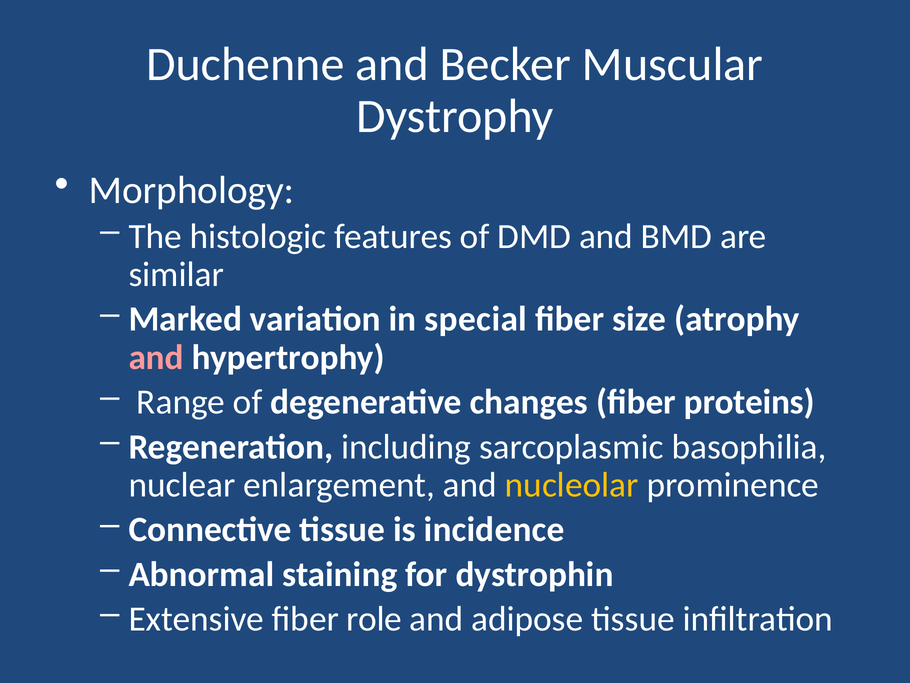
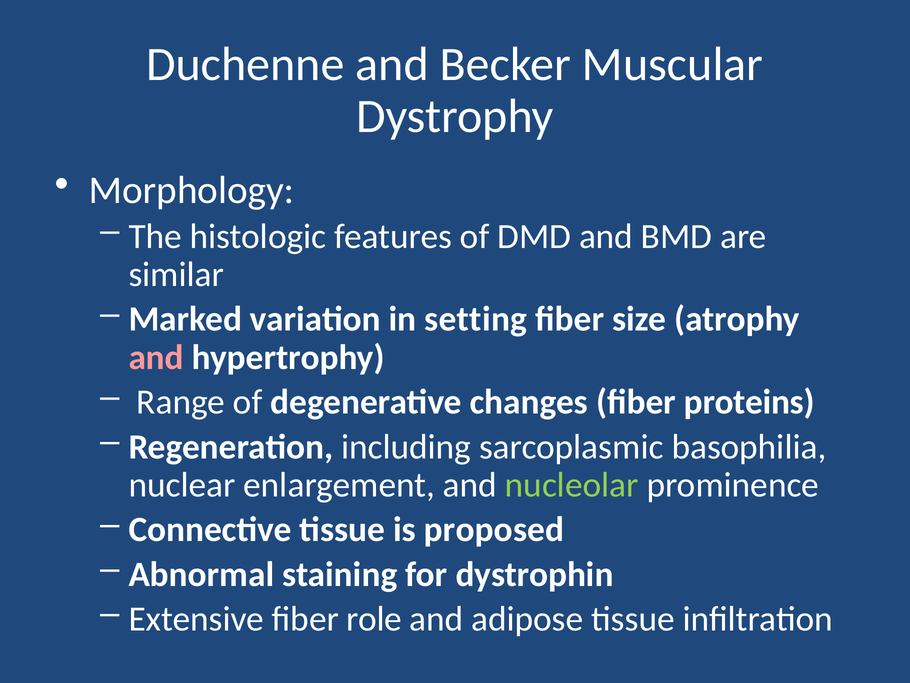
special: special -> setting (476, 319)
nucleolar colour: yellow -> light green (572, 485)
incidence: incidence -> proposed (494, 529)
